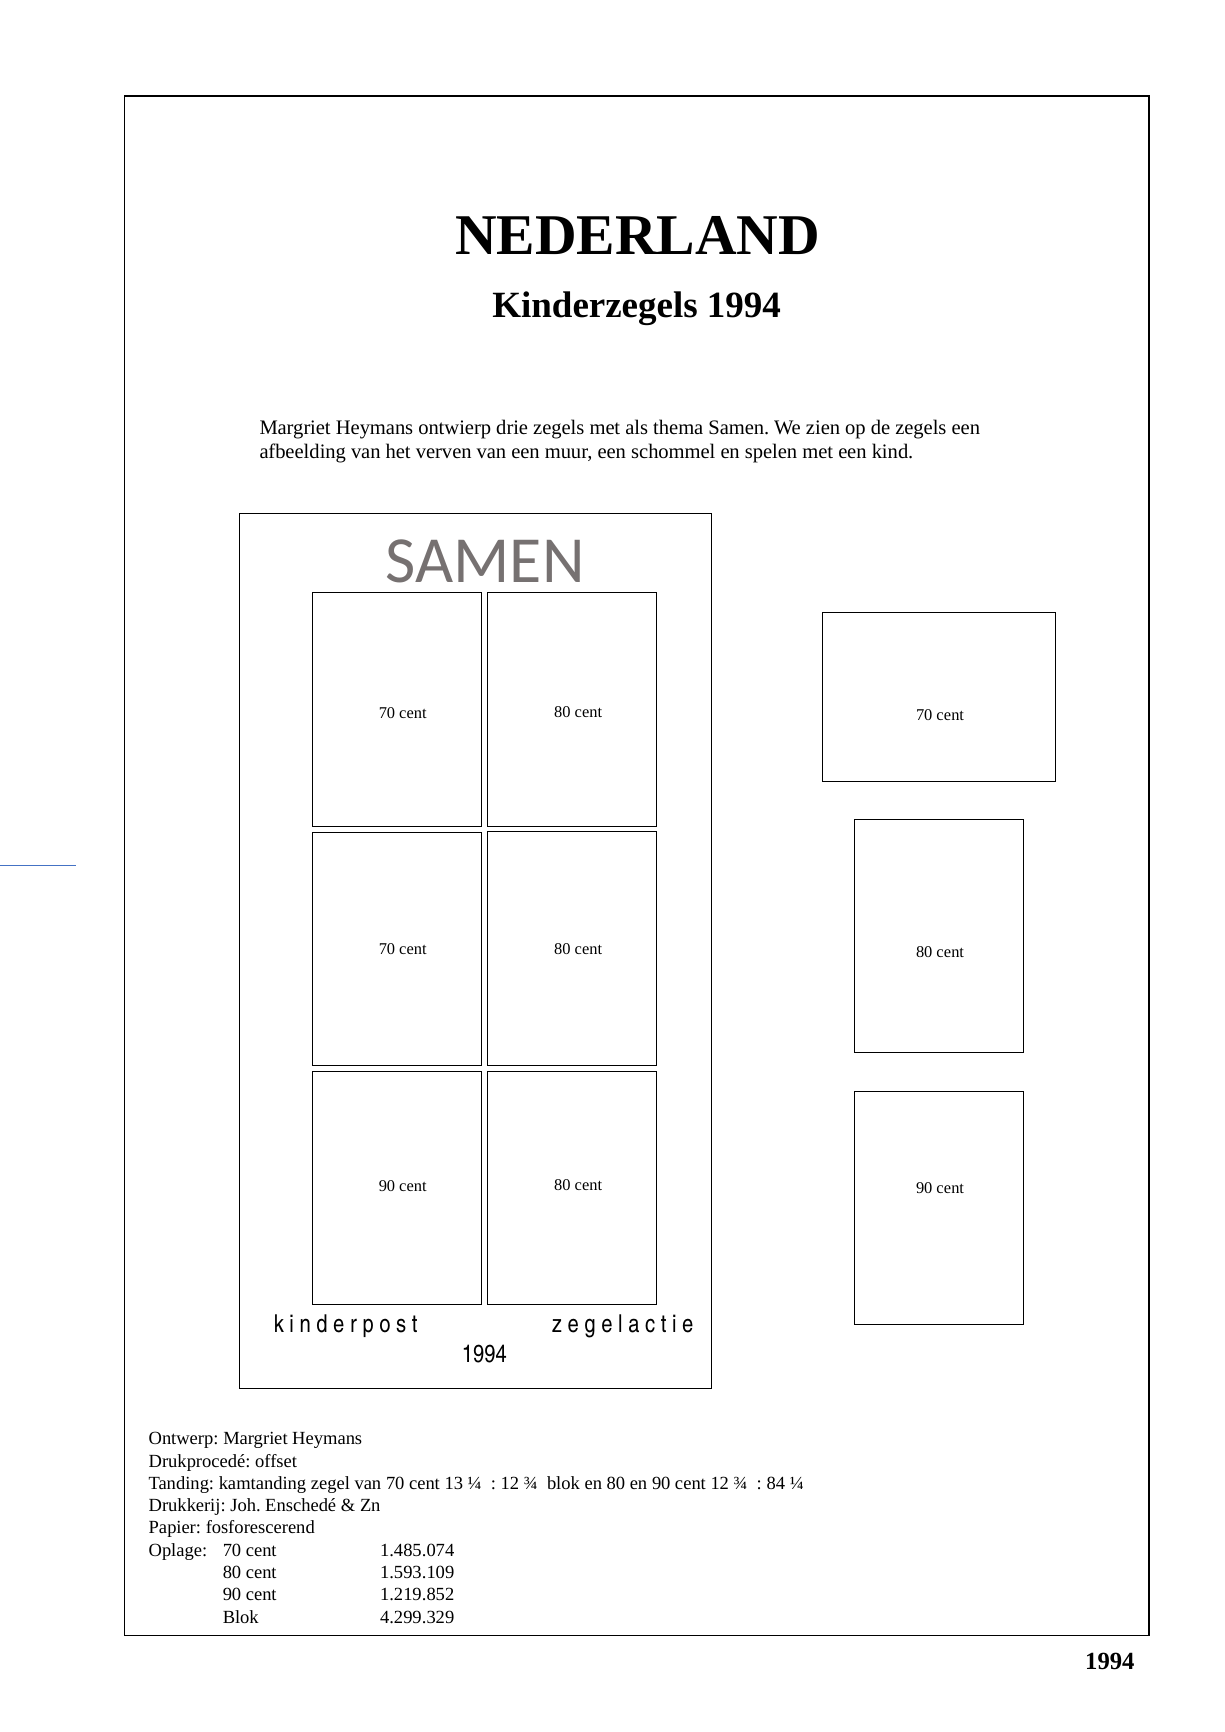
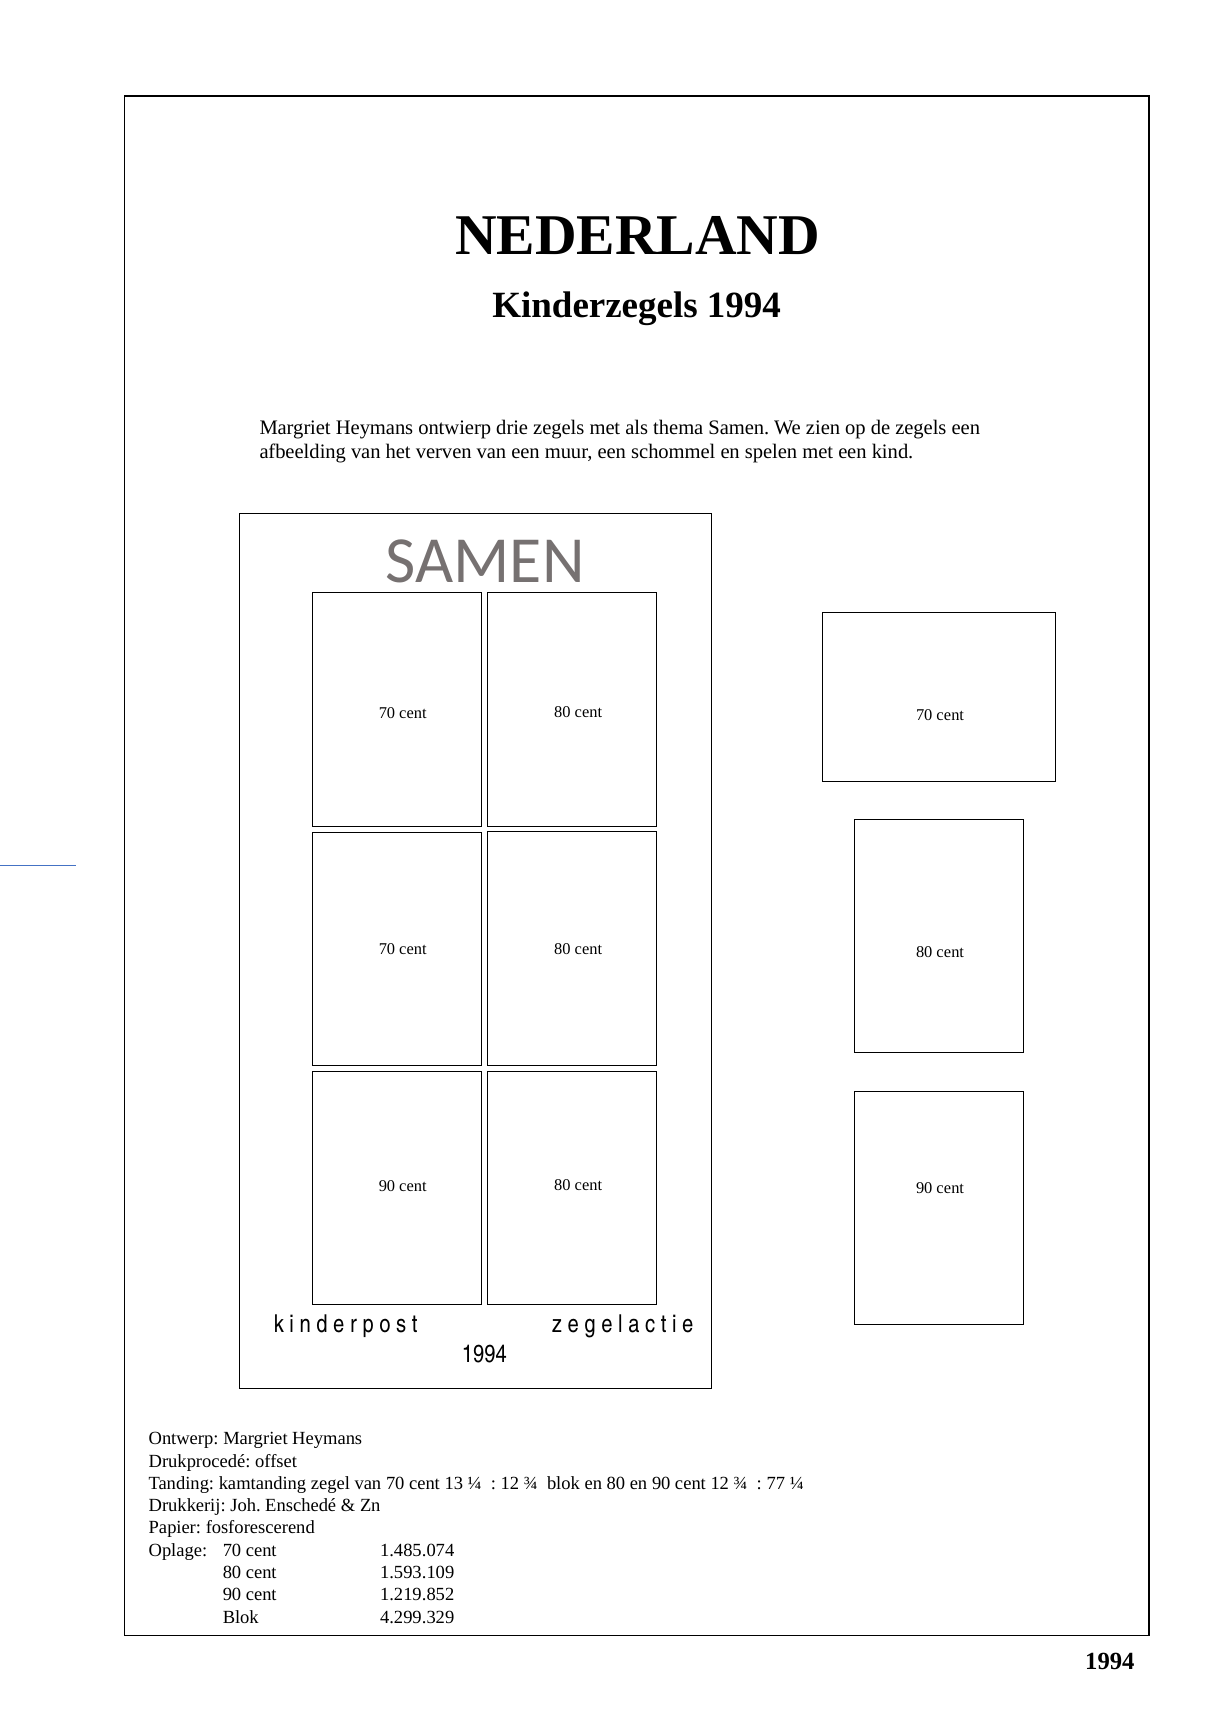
84: 84 -> 77 (776, 1484)
